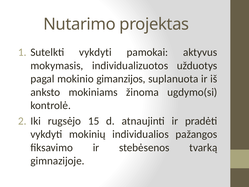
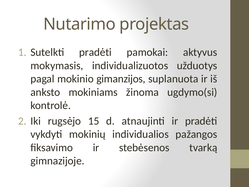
Sutelkti vykdyti: vykdyti -> pradėti (95, 52)
